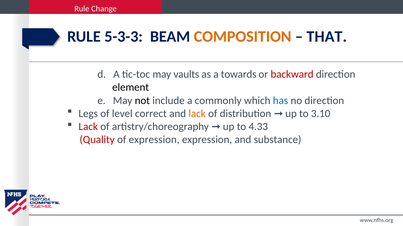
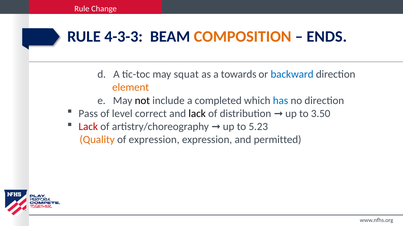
5-3-3: 5-3-3 -> 4-3-3 (124, 37)
THAT: THAT -> ENDS (327, 37)
vaults: vaults -> squat (186, 75)
backward colour: red -> blue (292, 75)
element colour: black -> orange (131, 88)
commonly: commonly -> completed (218, 101)
Legs: Legs -> Pass (88, 114)
lack colour: orange -> black (197, 114)
3.10: 3.10 -> 3.50 (321, 114)
4.33: 4.33 -> 5.23 (258, 127)
Quality colour: red -> orange (97, 140)
substance: substance -> permitted (278, 140)
